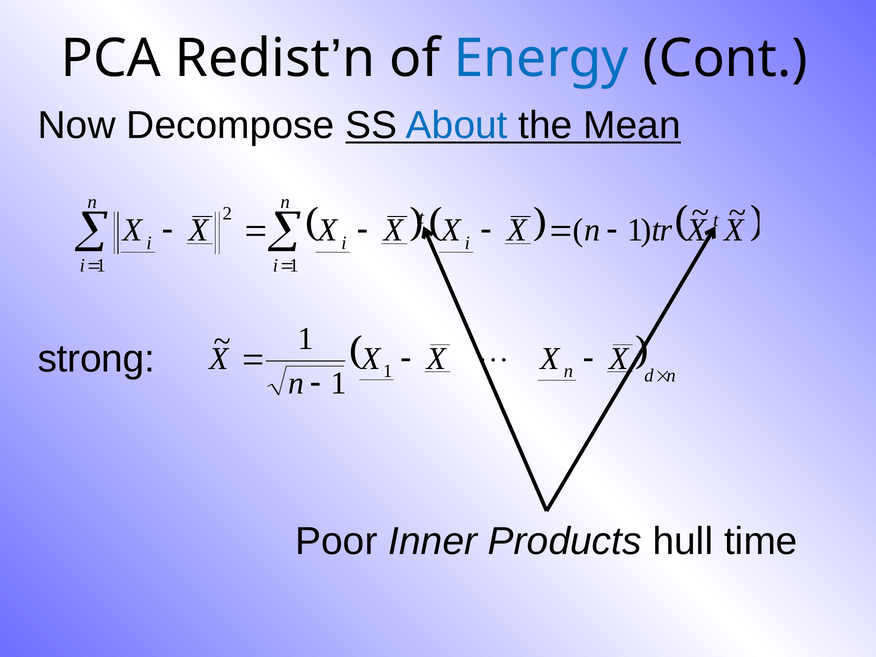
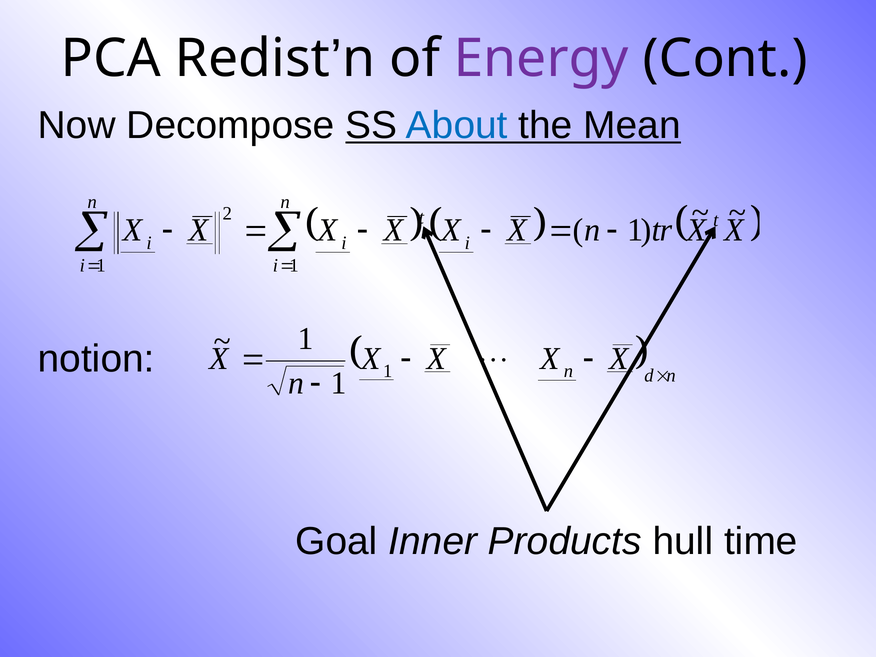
Energy colour: blue -> purple (541, 58)
strong: strong -> notion (96, 359)
Poor: Poor -> Goal (336, 541)
